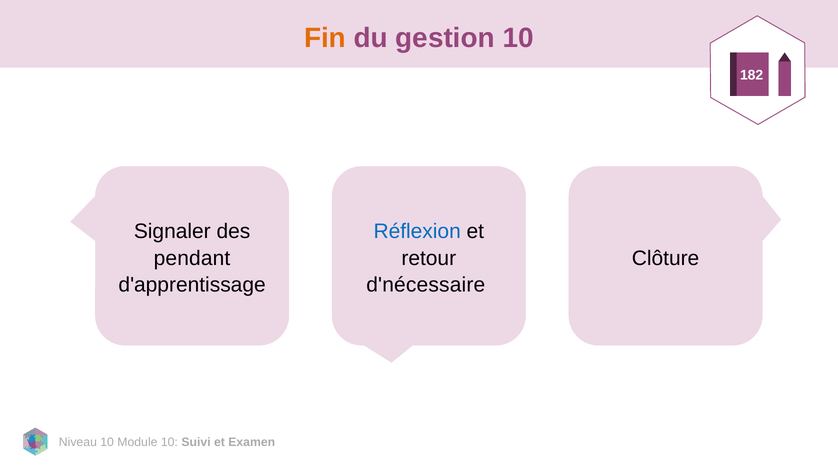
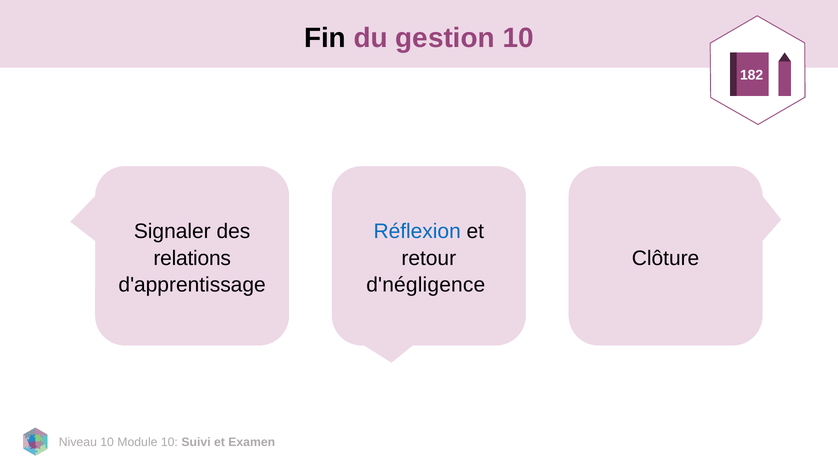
Fin colour: orange -> black (325, 38)
pendant: pendant -> relations (192, 258)
d'nécessaire: d'nécessaire -> d'négligence (426, 285)
